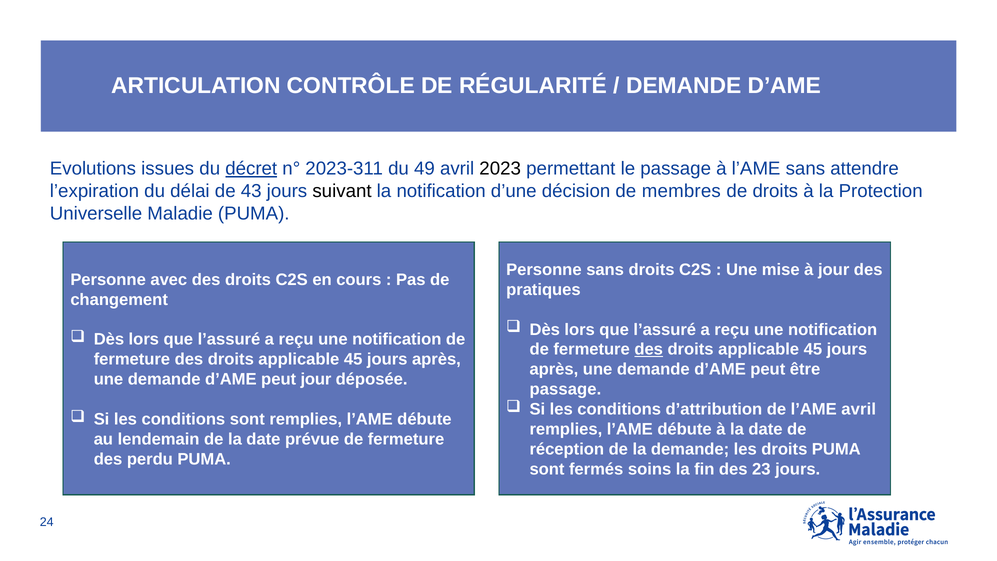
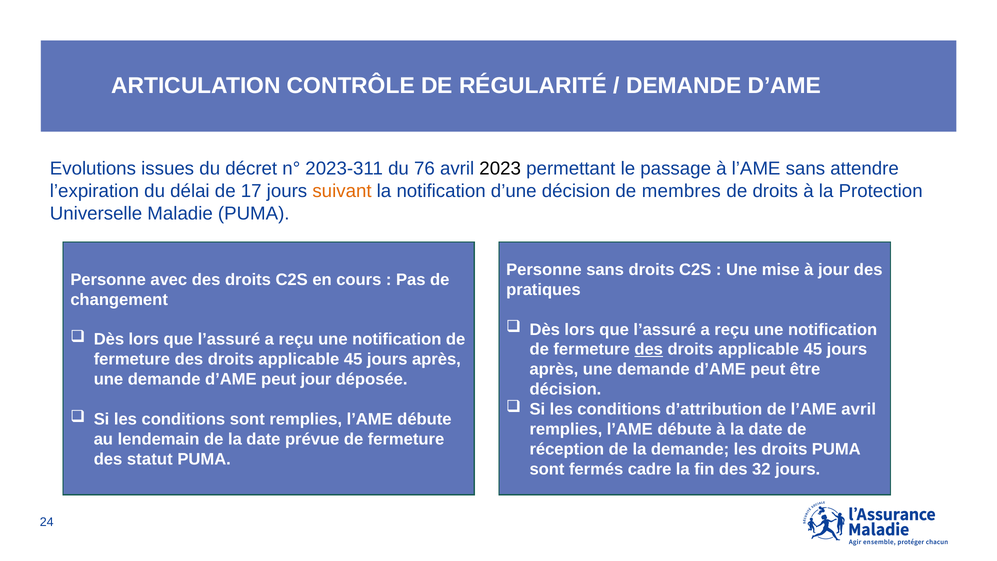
décret underline: present -> none (251, 169)
49: 49 -> 76 (424, 169)
43: 43 -> 17 (251, 191)
suivant colour: black -> orange (342, 191)
passage: passage -> décision (565, 389)
perdu: perdu -> statut (150, 459)
soins: soins -> cadre (650, 469)
23: 23 -> 32 (761, 469)
